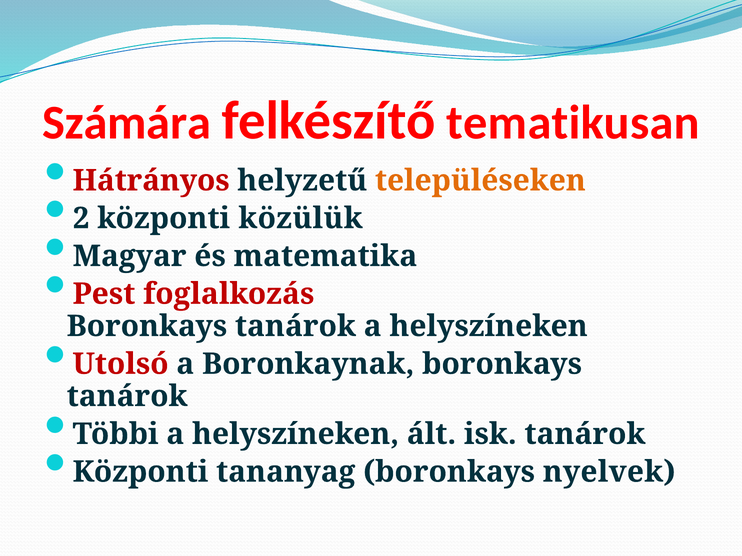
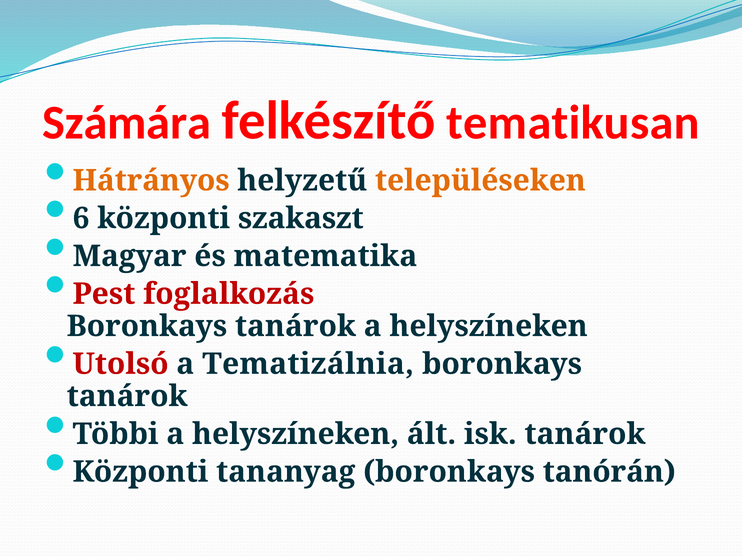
Hátrányos colour: red -> orange (151, 181)
2: 2 -> 6 (81, 219)
közülük: közülük -> szakaszt (301, 219)
Boronkaynak: Boronkaynak -> Tematizálnia (308, 364)
nyelvek: nyelvek -> tanórán (609, 472)
